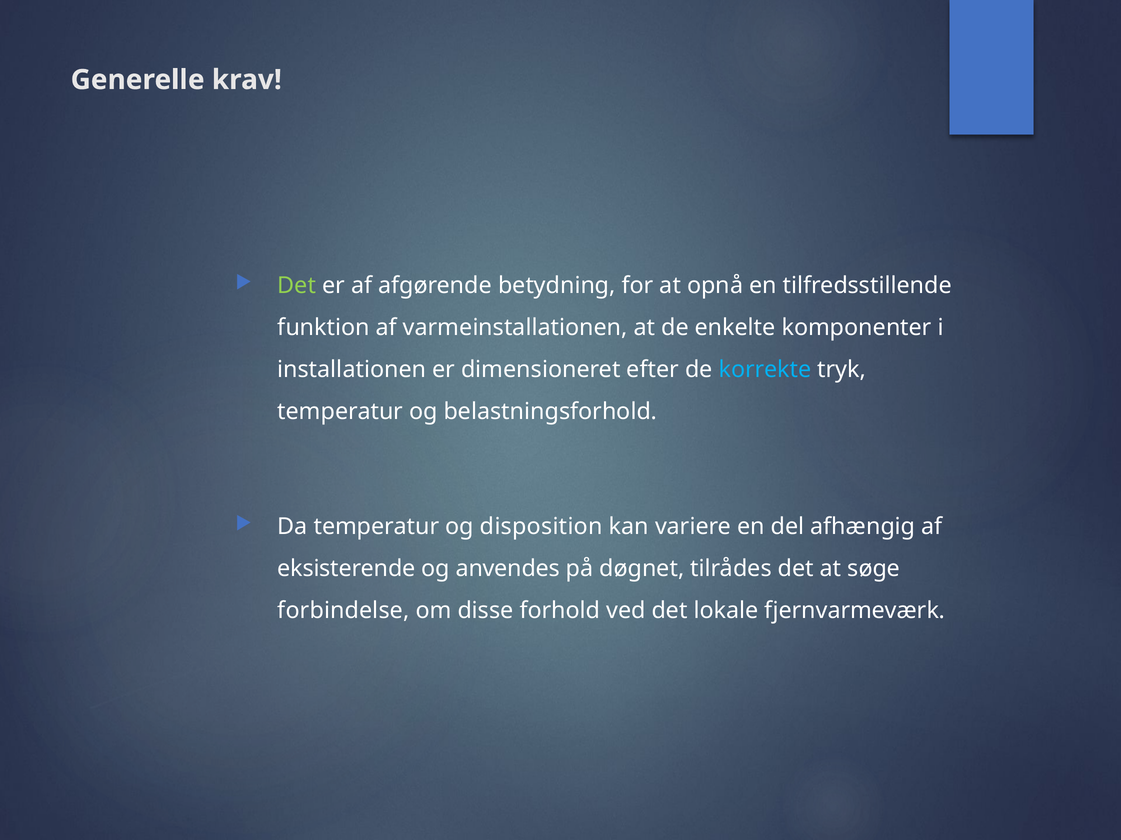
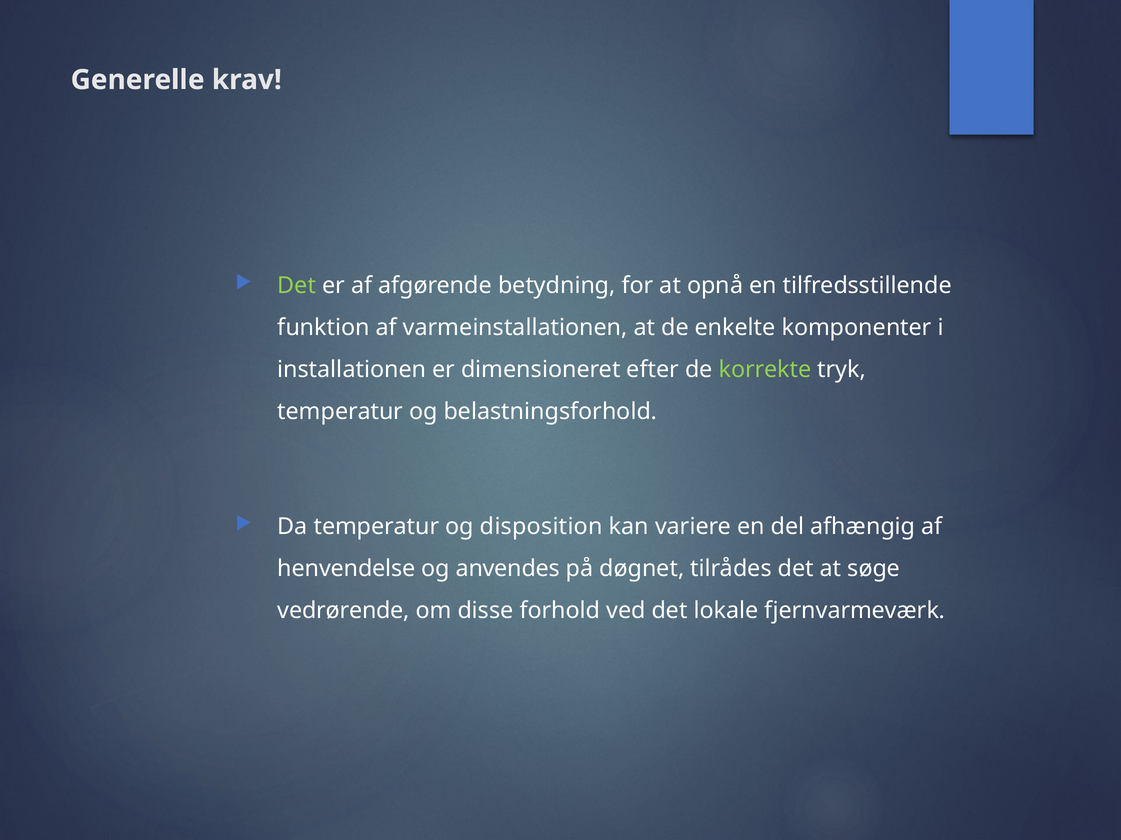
korrekte colour: light blue -> light green (765, 370)
eksisterende: eksisterende -> henvendelse (346, 569)
forbindelse: forbindelse -> vedrørende (344, 611)
